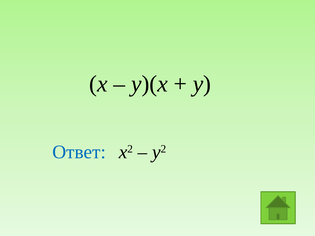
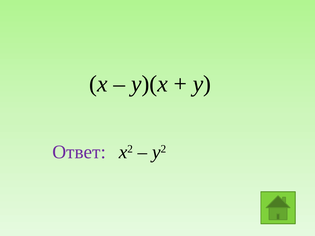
Ответ colour: blue -> purple (79, 152)
